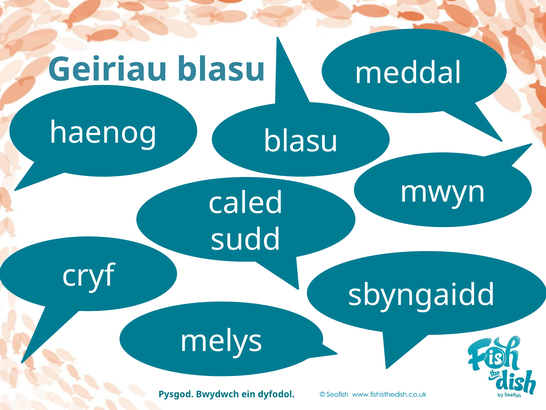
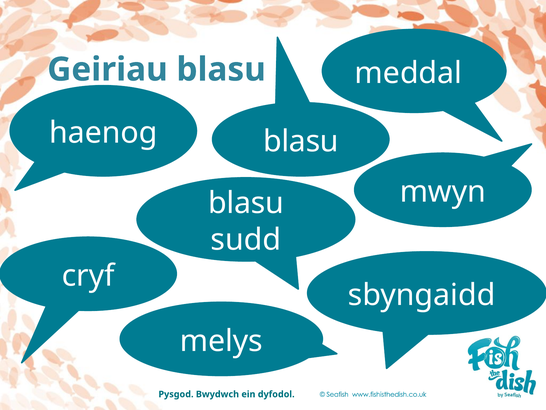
caled: caled -> blasu (246, 203)
